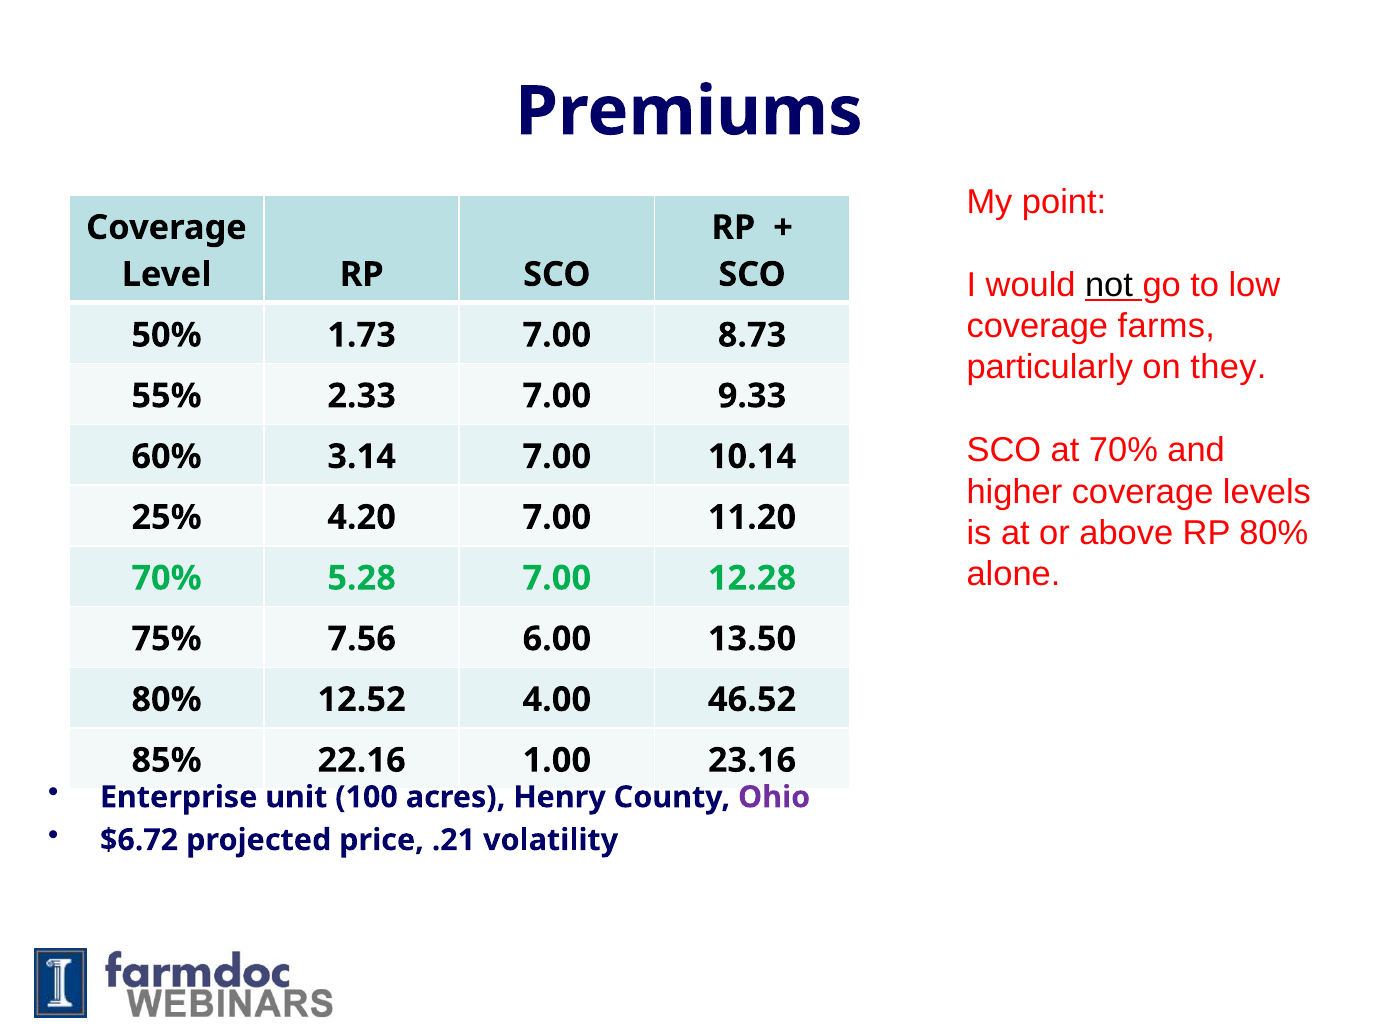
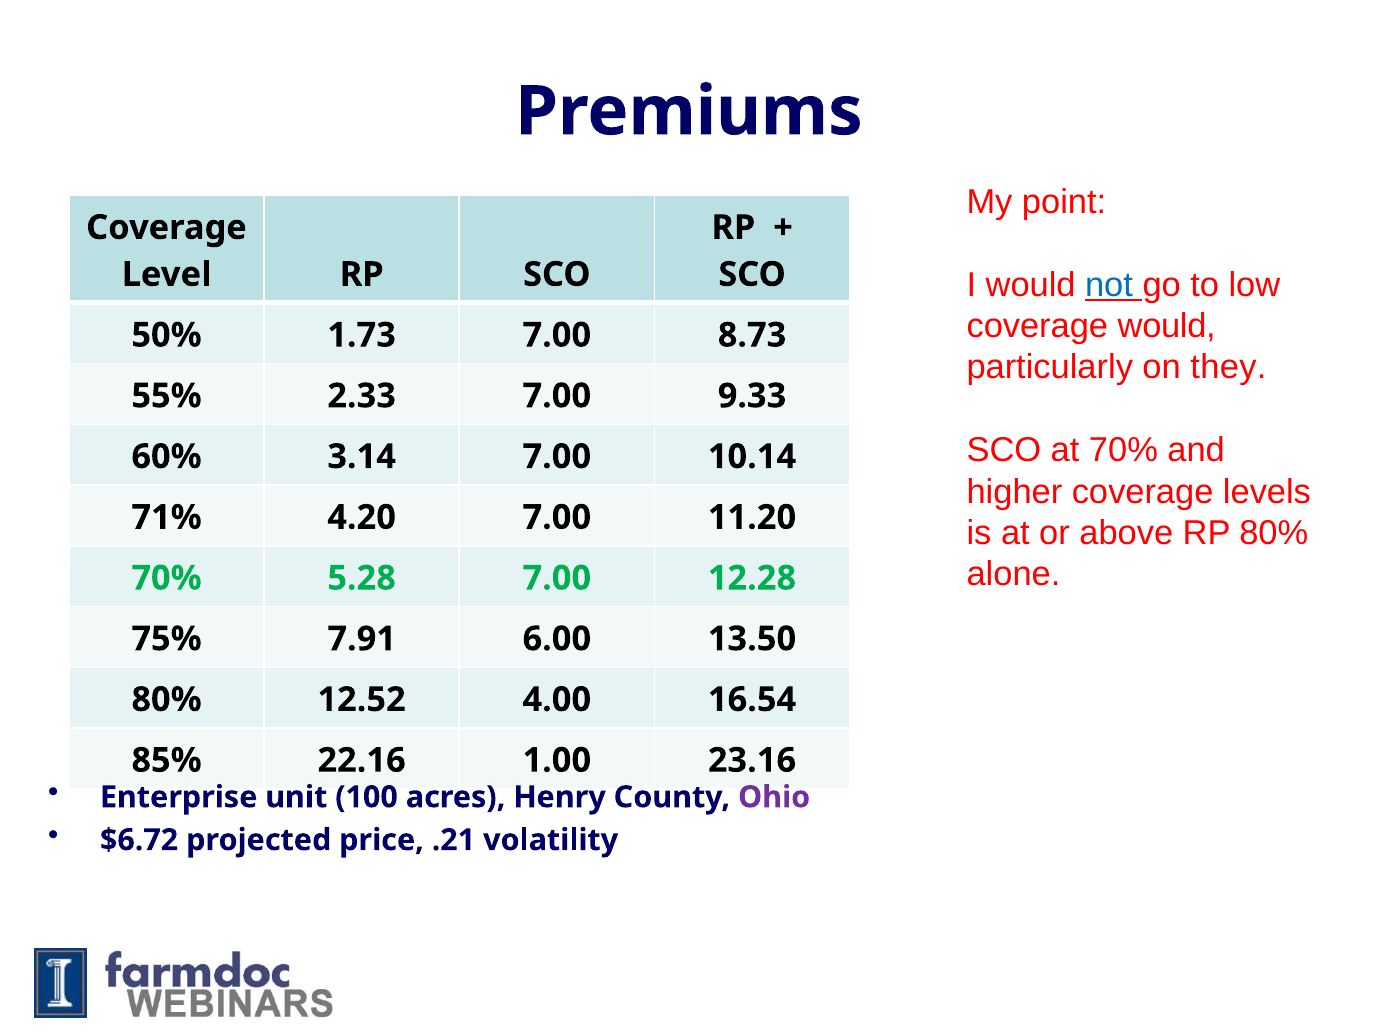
not colour: black -> blue (1109, 285)
coverage farms: farms -> would (1167, 326)
25%: 25% -> 71% (167, 517)
7.56: 7.56 -> 7.91 (362, 639)
46.52: 46.52 -> 16.54 (752, 699)
